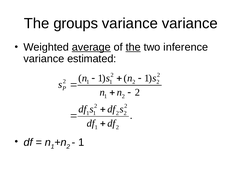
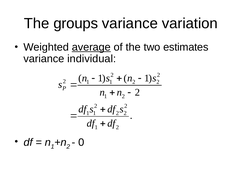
variance variance: variance -> variation (190, 23)
the underline: present -> none (133, 47)
inference: inference -> estimates (186, 47)
estimated: estimated -> individual (92, 59)
1: 1 -> 0 (81, 143)
